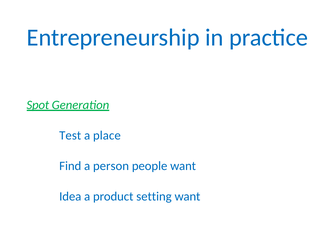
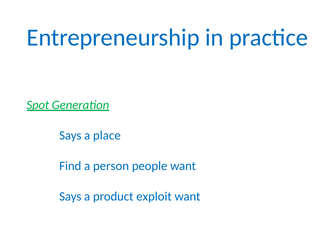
Test: Test -> Says (70, 135)
Idea: Idea -> Says (70, 196)
setting: setting -> exploit (154, 196)
